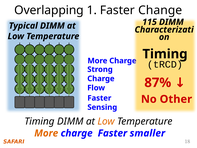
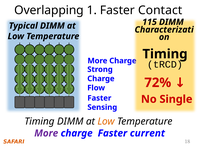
Change: Change -> Contact (160, 10)
87%: 87% -> 72% (158, 83)
Other: Other -> Single (176, 99)
More colour: orange -> purple (46, 133)
smaller: smaller -> current (147, 133)
